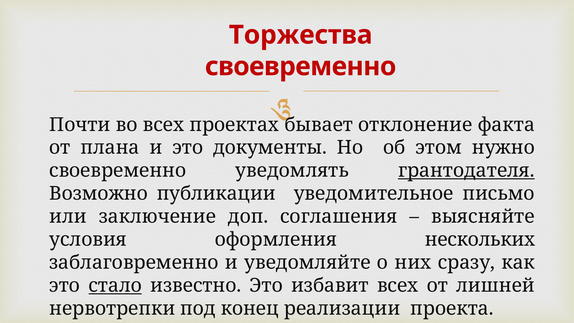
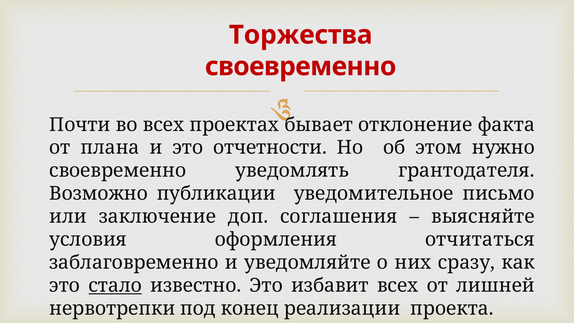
документы: документы -> отчетности (270, 148)
грантодателя underline: present -> none (466, 171)
нескольких: нескольких -> отчитаться (480, 239)
